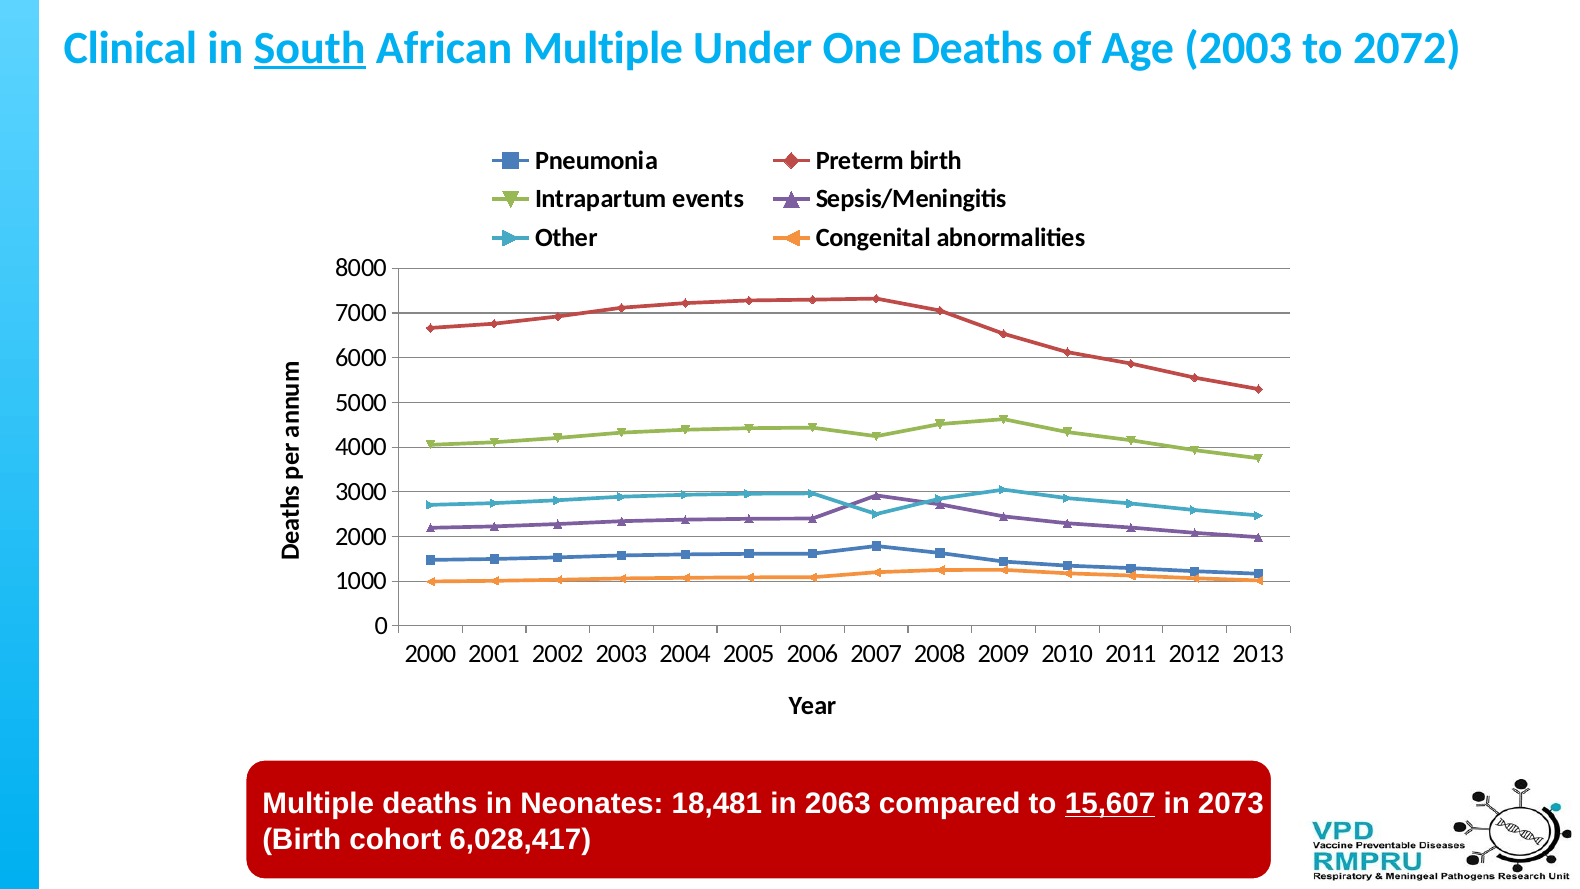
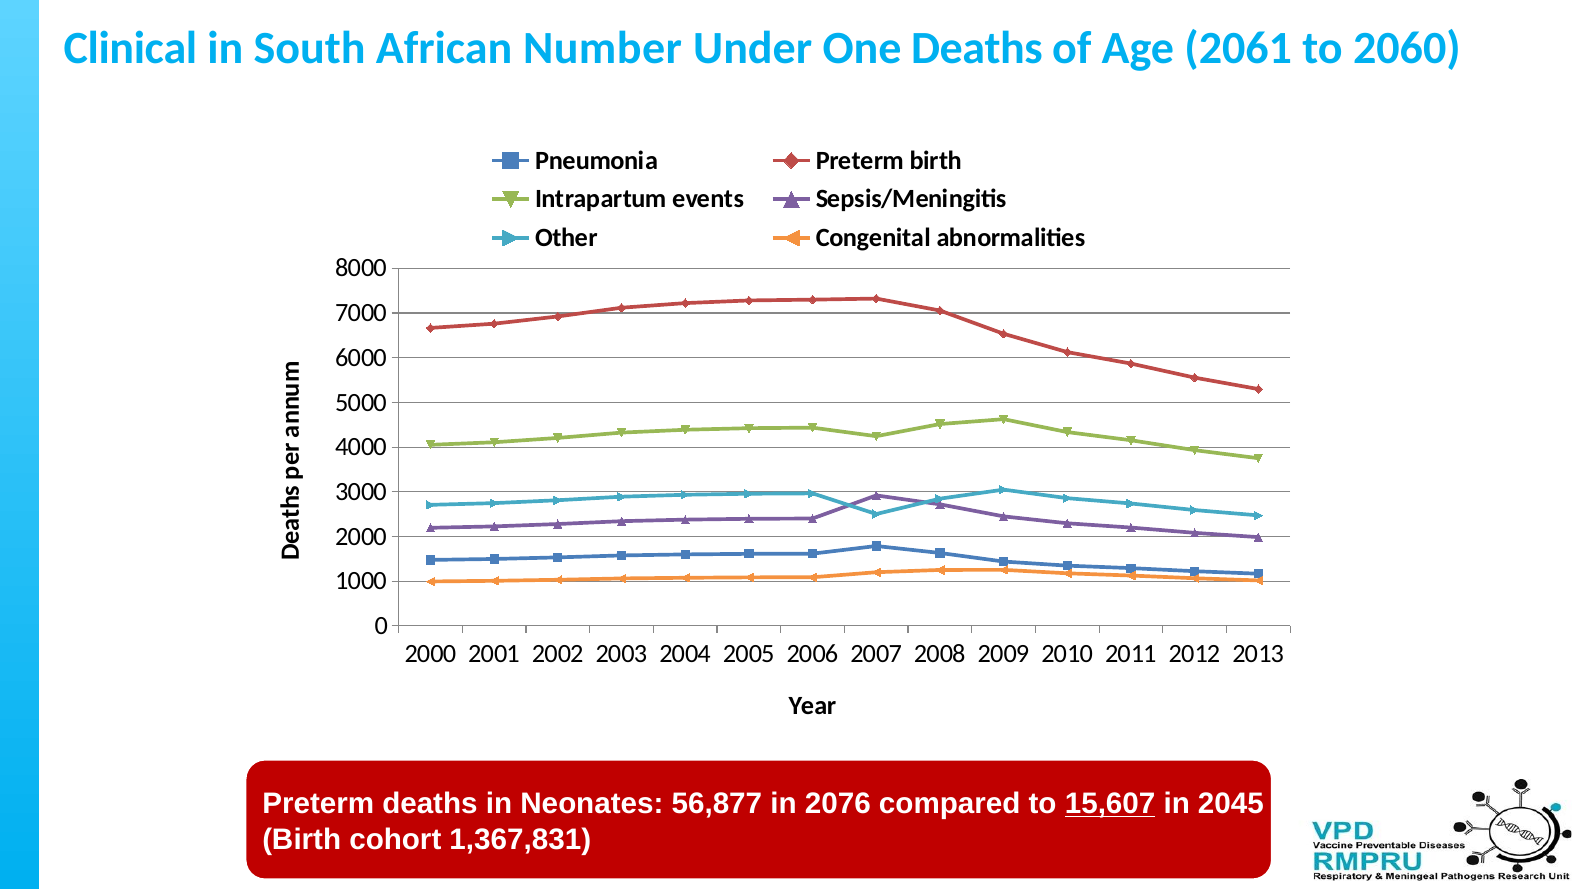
South underline: present -> none (310, 48)
African Multiple: Multiple -> Number (603, 48)
Age 2003: 2003 -> 2061 (1238, 48)
2072: 2072 -> 2060 (1407, 48)
Multiple: Multiple -> Preterm (318, 804)
18,481: 18,481 -> 56,877 (717, 804)
2063: 2063 -> 2076 (838, 804)
2073: 2073 -> 2045 (1231, 804)
6,028,417: 6,028,417 -> 1,367,831 (520, 839)
